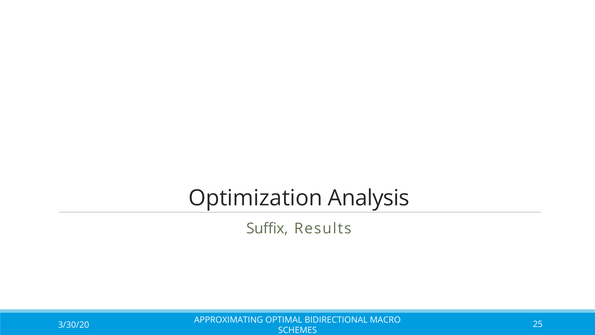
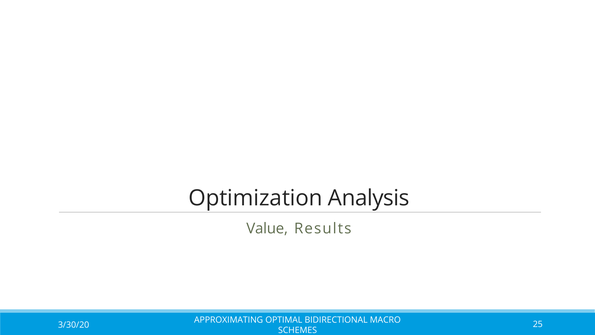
Suffix: Suffix -> Value (267, 228)
